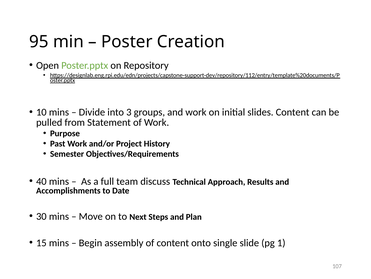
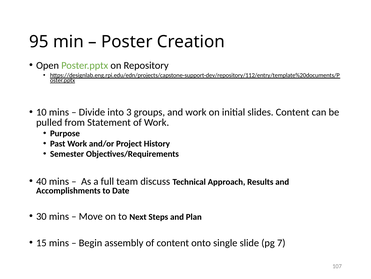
1: 1 -> 7 (281, 242)
